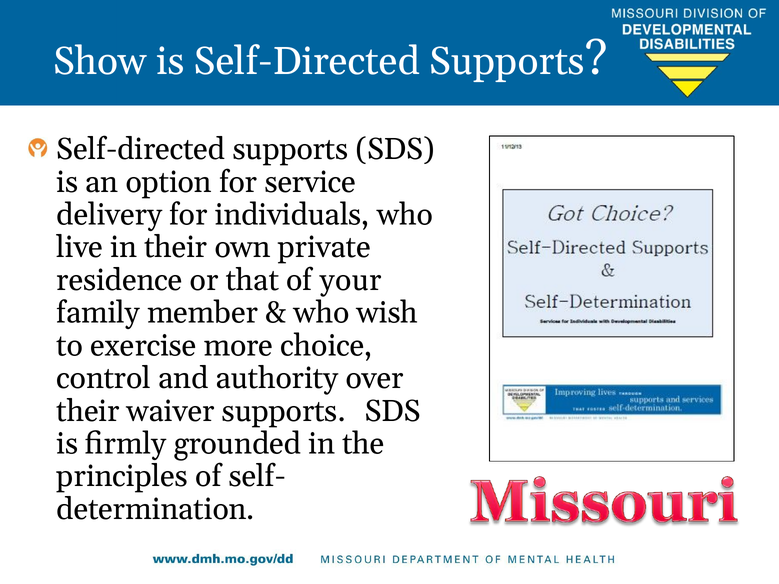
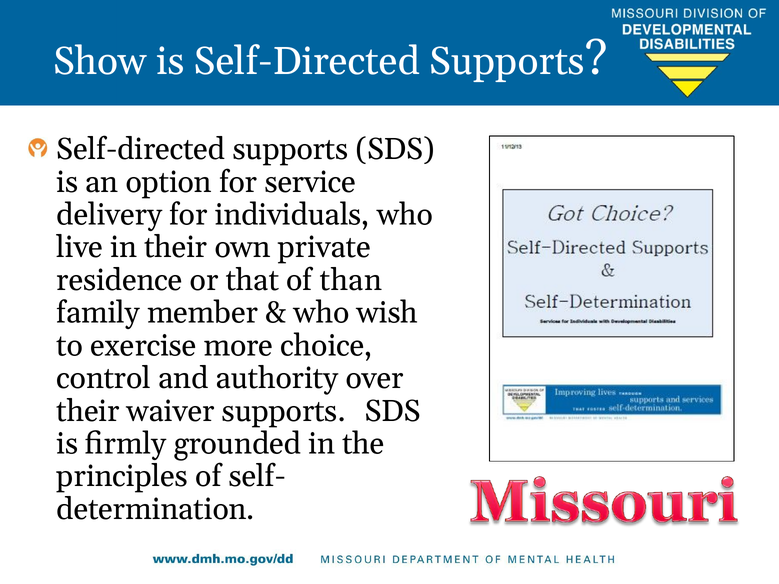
your: your -> than (351, 280)
